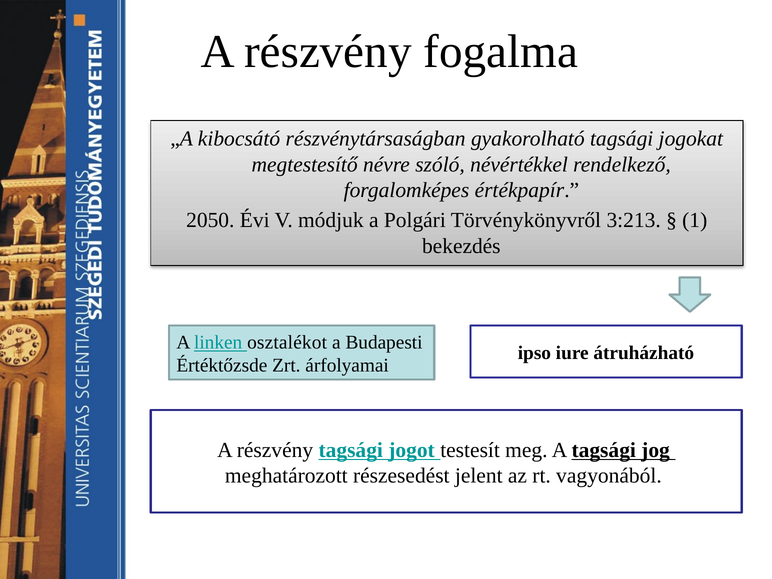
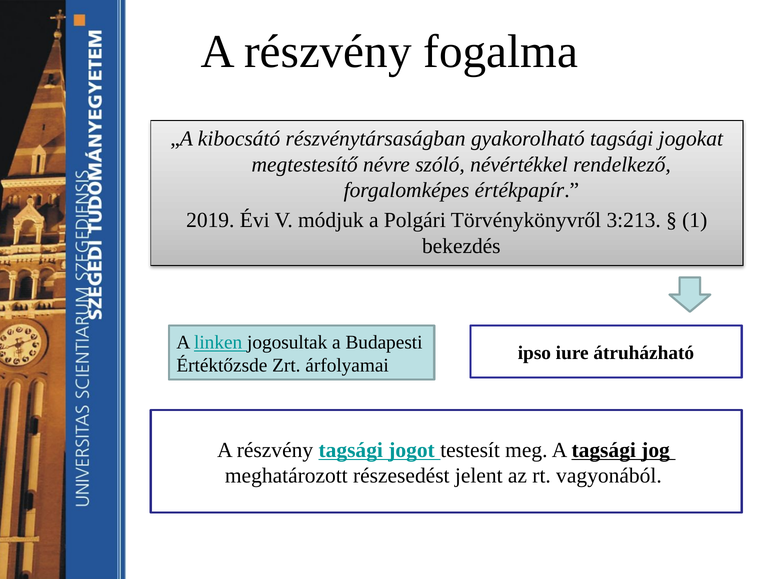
2050: 2050 -> 2019 (210, 220)
osztalékot: osztalékot -> jogosultak (287, 342)
